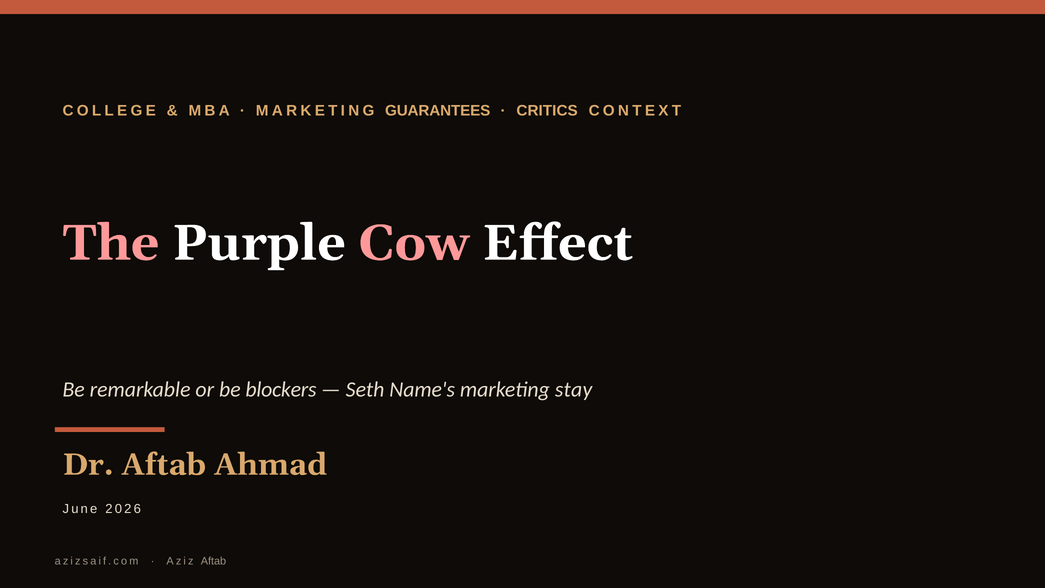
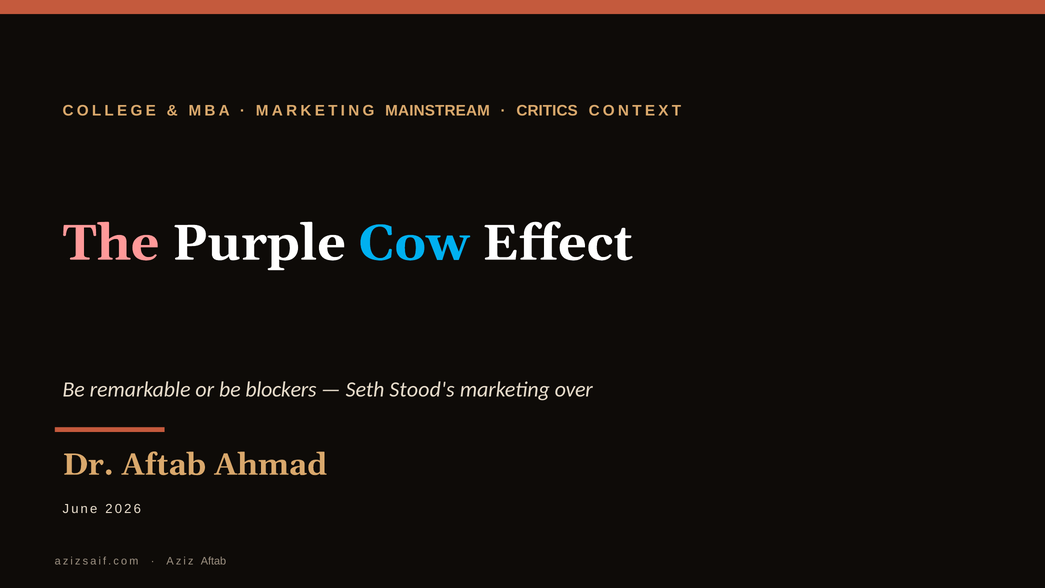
GUARANTEES: GUARANTEES -> MAINSTREAM (438, 111)
Cow colour: pink -> light blue (414, 243)
Name's: Name's -> Stood's (422, 389)
stay: stay -> over (574, 389)
